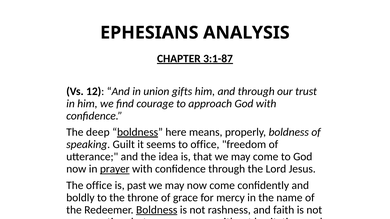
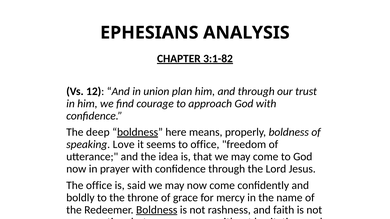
3:1-87: 3:1-87 -> 3:1-82 (218, 59)
gifts: gifts -> plan (182, 91)
Guilt: Guilt -> Love (124, 145)
prayer underline: present -> none (115, 169)
past: past -> said (137, 186)
